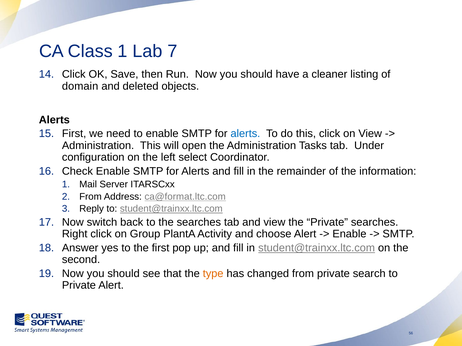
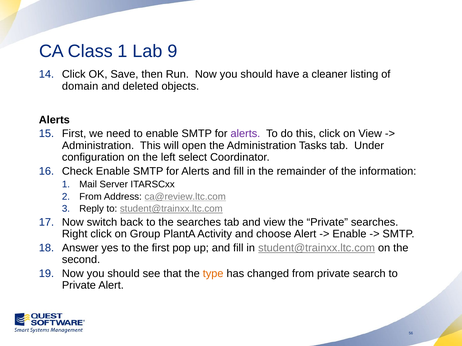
7: 7 -> 9 (173, 51)
alerts colour: blue -> purple (245, 134)
ca@format.ltc.com: ca@format.ltc.com -> ca@review.ltc.com (185, 197)
